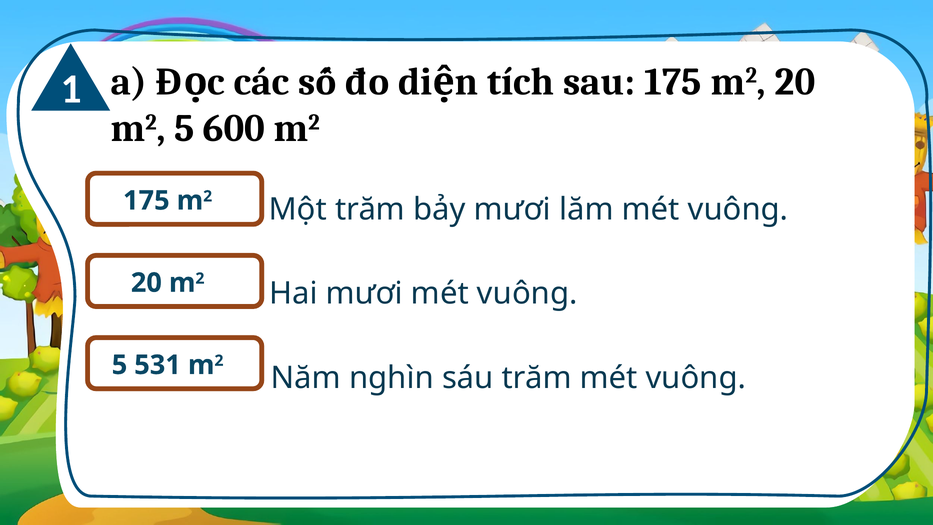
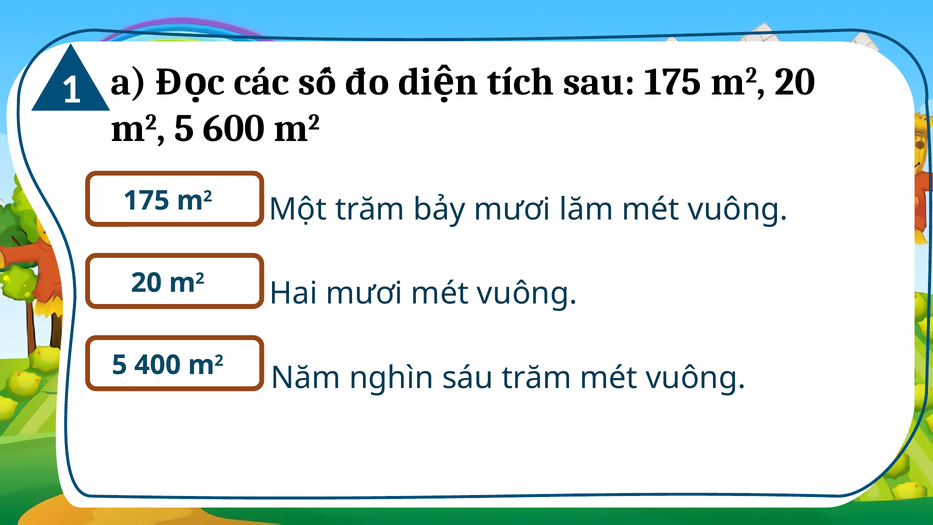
531: 531 -> 400 (158, 365)
